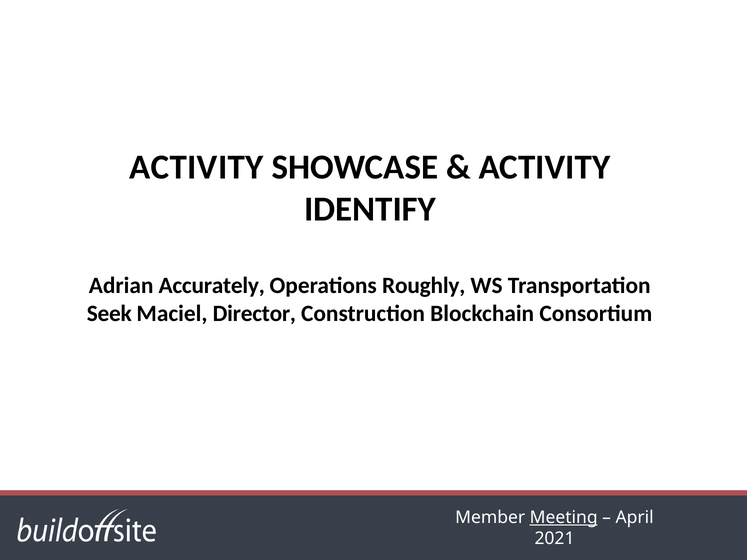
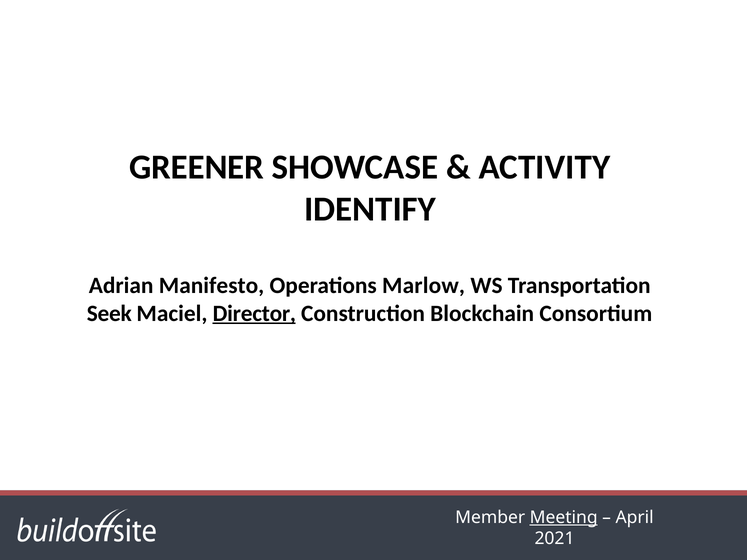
ACTIVITY: ACTIVITY -> GREENER (197, 167)
Accurately: Accurately -> Manifesto (212, 285)
Roughly: Roughly -> Marlow (424, 285)
Director underline: none -> present (254, 313)
